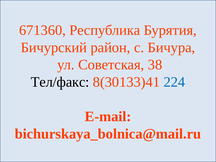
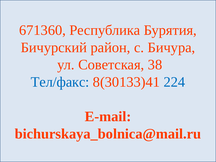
Тел/факс colour: black -> blue (60, 82)
